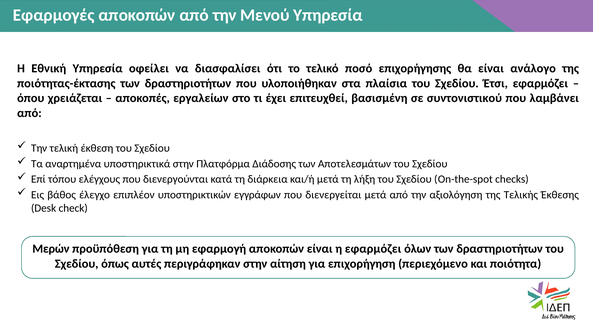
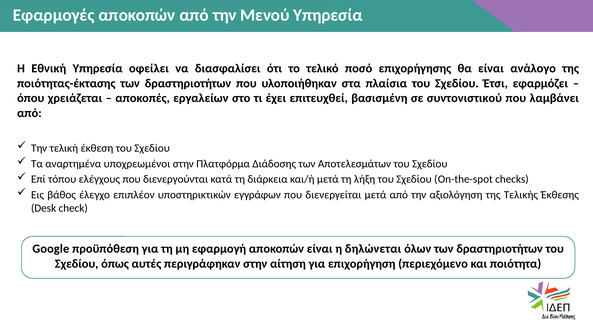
υποστηρικτικά: υποστηρικτικά -> υποχρεωμένοι (137, 164)
Μερών: Μερών -> Google (51, 249)
η εφαρμόζει: εφαρμόζει -> δηλώνεται (373, 249)
